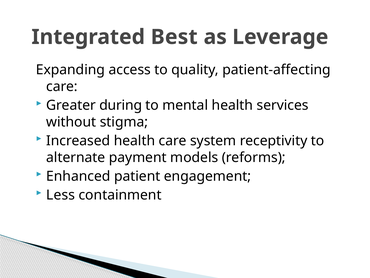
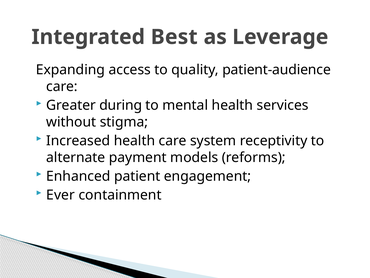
patient-affecting: patient-affecting -> patient-audience (277, 70)
Less: Less -> Ever (61, 195)
